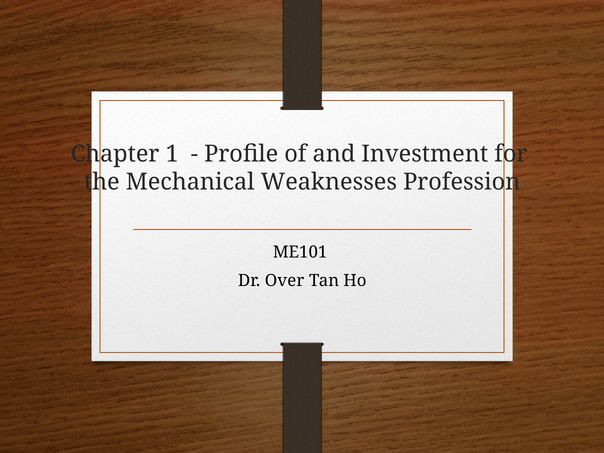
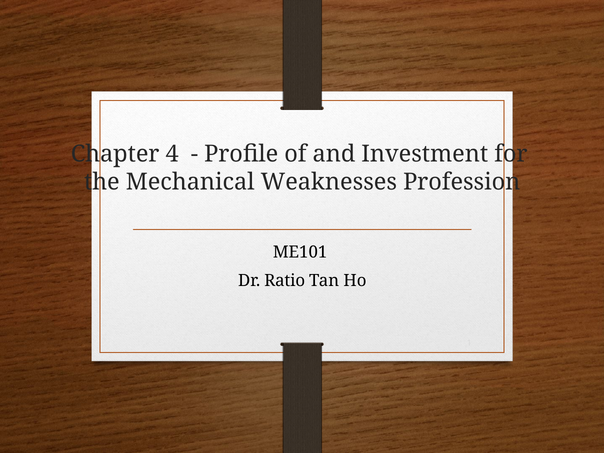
Chapter 1: 1 -> 4 (172, 154)
Over: Over -> Ratio (285, 281)
